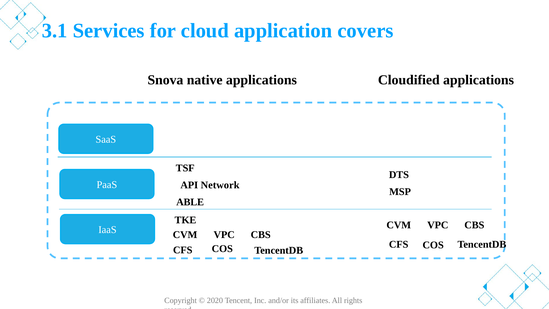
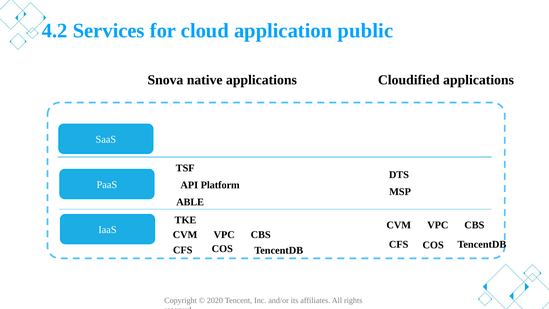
3.1: 3.1 -> 4.2 (55, 31)
covers: covers -> public (365, 31)
Network: Network -> Platform (220, 185)
